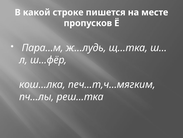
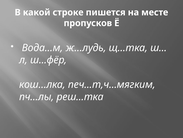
Пара…м: Пара…м -> Вода…м (42, 48)
